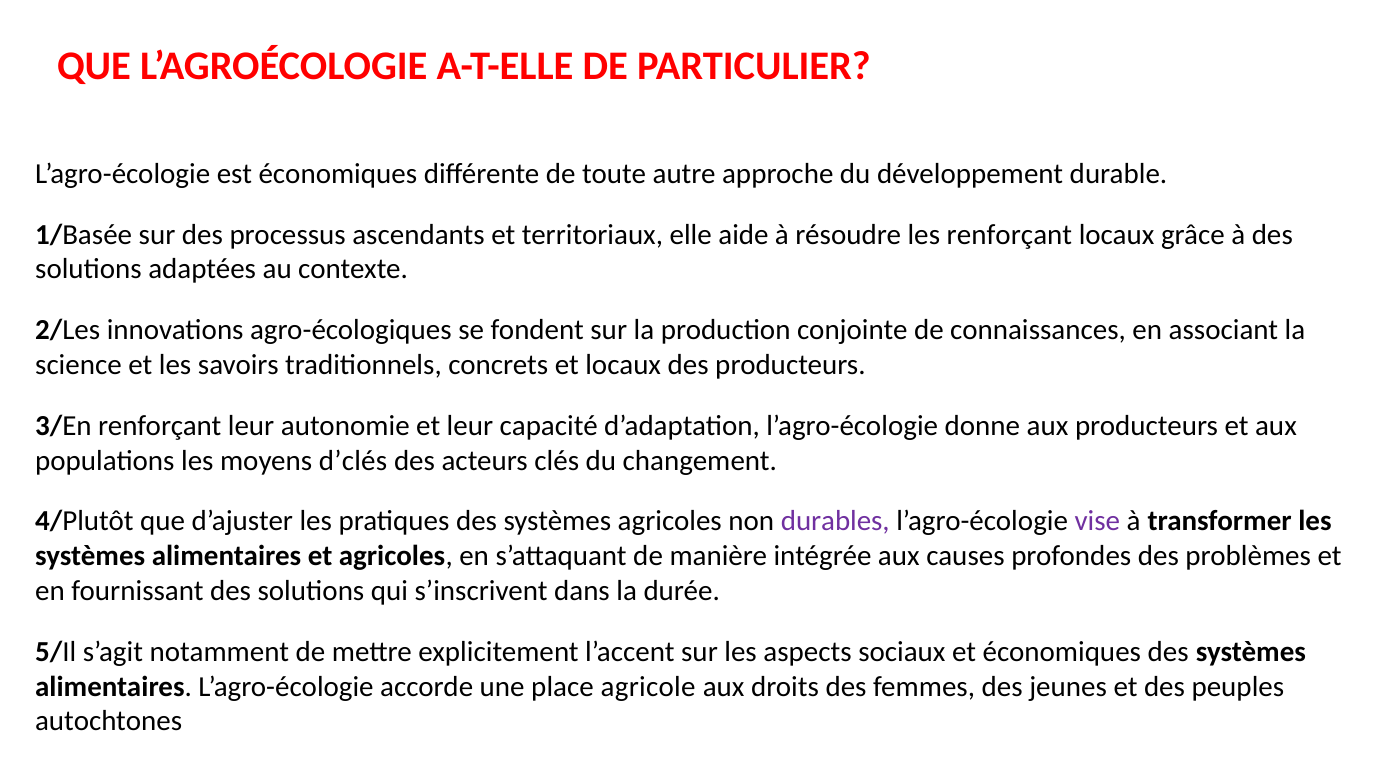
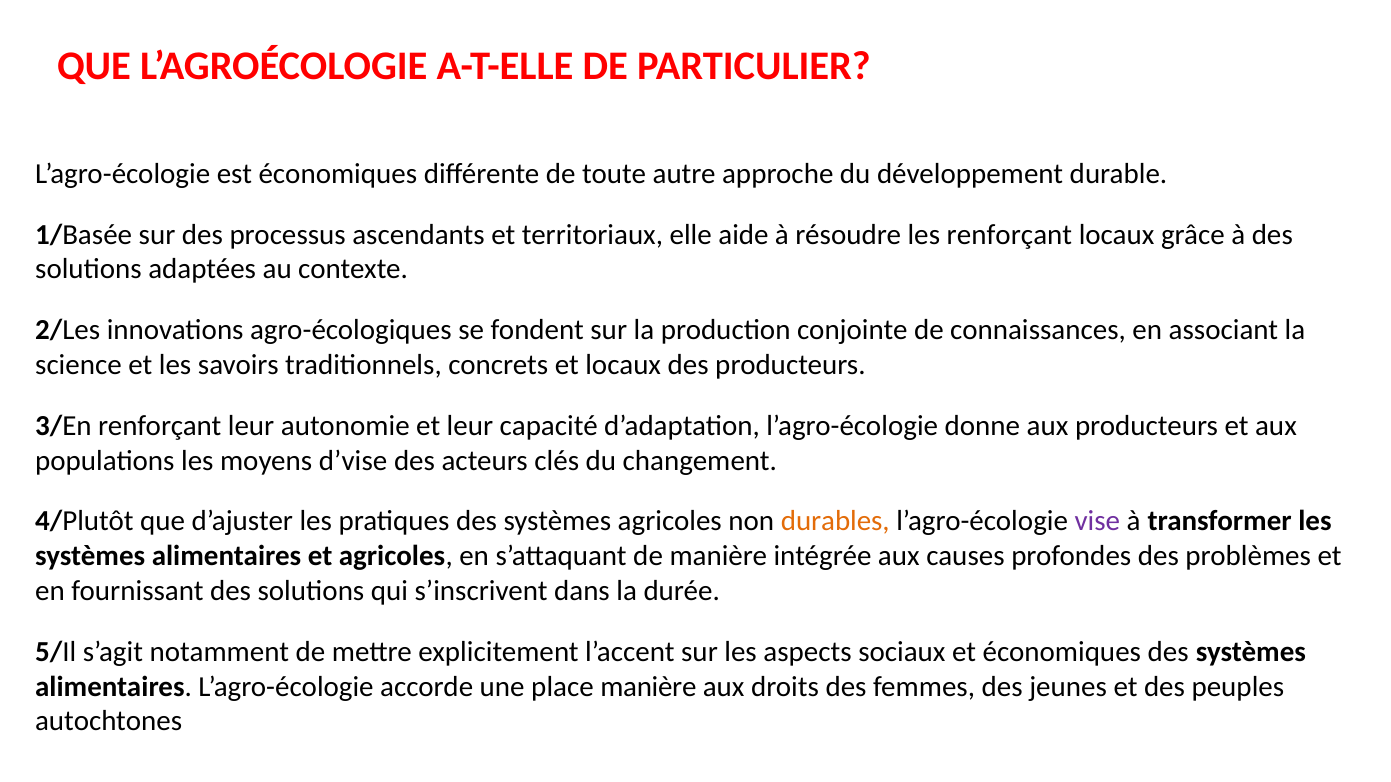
d’clés: d’clés -> d’vise (353, 461)
durables colour: purple -> orange (835, 522)
place agricole: agricole -> manière (648, 687)
